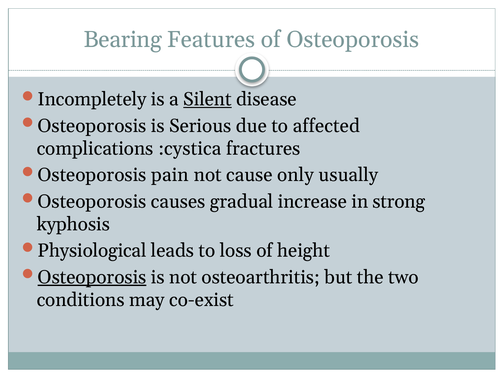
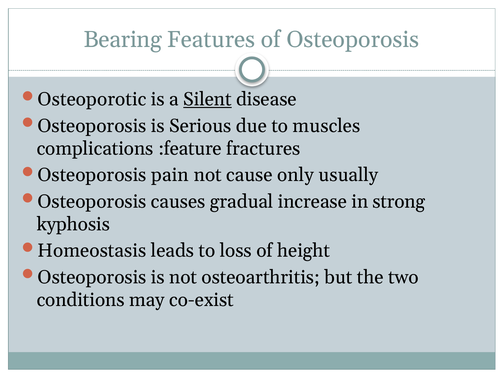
Incompletely: Incompletely -> Osteoporotic (92, 99)
affected: affected -> muscles (327, 126)
:cystica: :cystica -> :feature (190, 149)
Physiological: Physiological -> Homeostasis (92, 251)
Osteoporosis underline: present -> none (92, 277)
